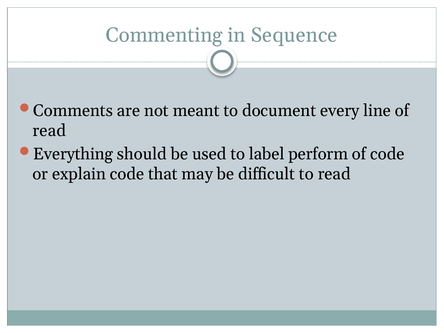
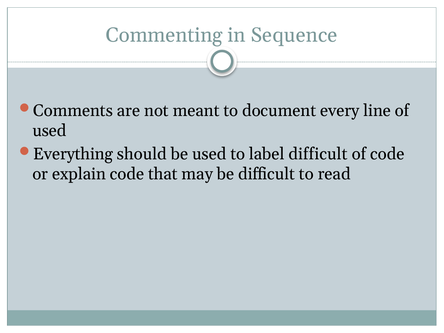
read: read -> used (49, 131)
label perform: perform -> difficult (318, 154)
